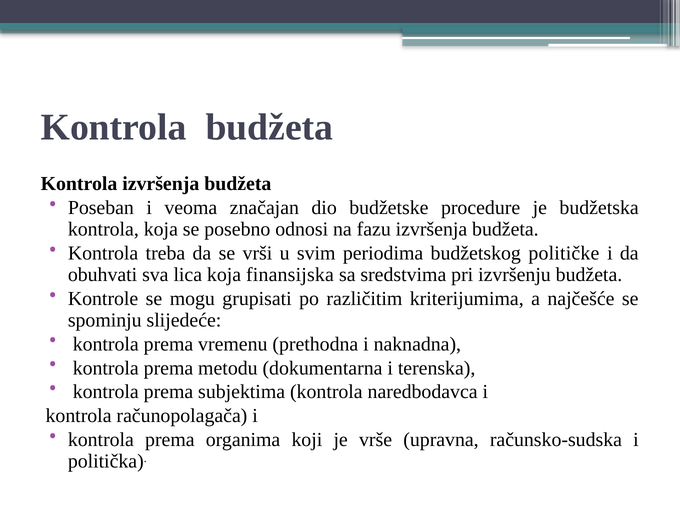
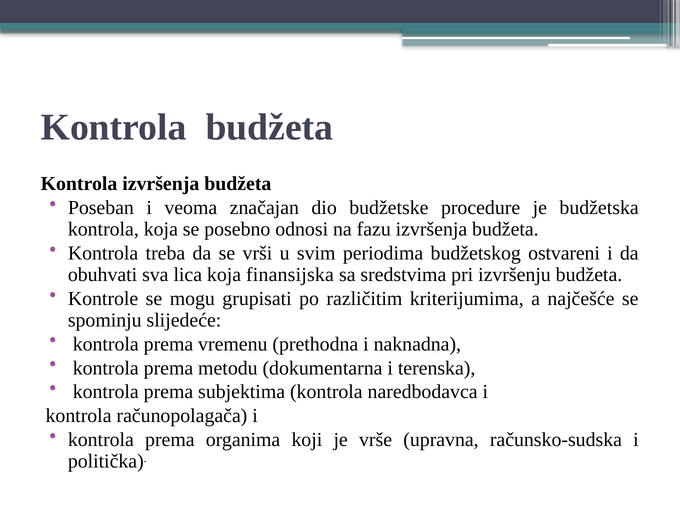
političke: političke -> ostvareni (564, 253)
